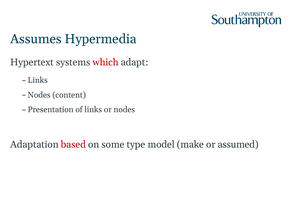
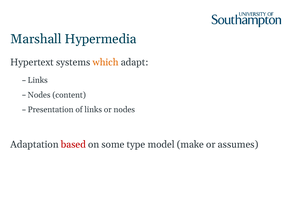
Assumes: Assumes -> Marshall (36, 39)
which colour: red -> orange (106, 62)
assumed: assumed -> assumes (238, 144)
